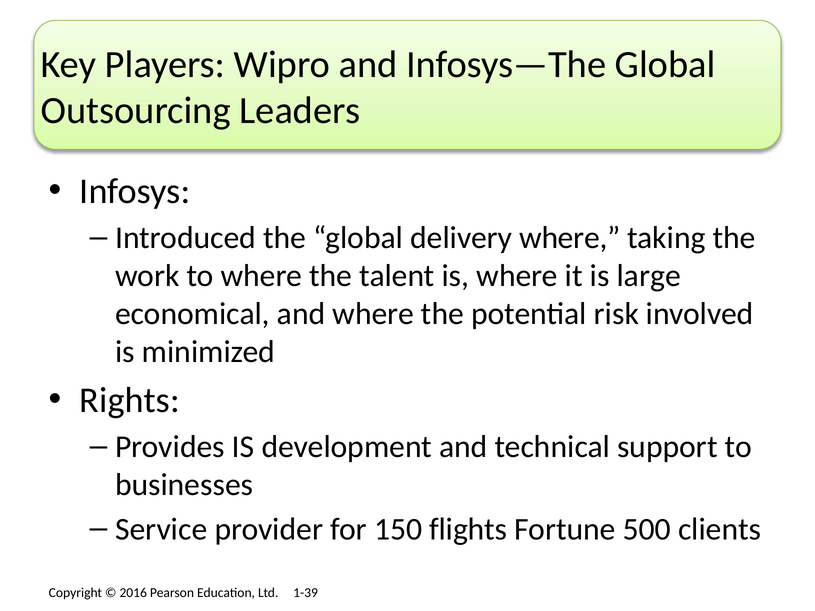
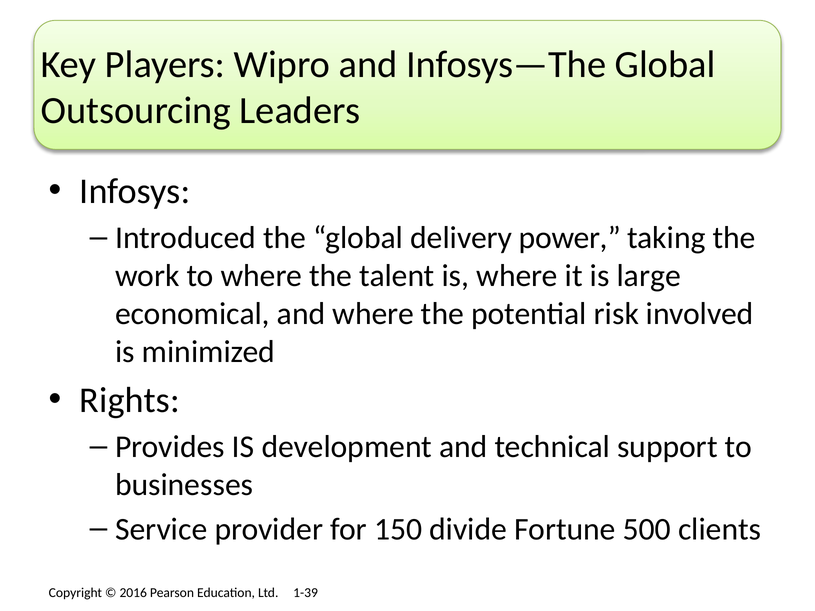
delivery where: where -> power (570, 238)
flights: flights -> divide (468, 529)
